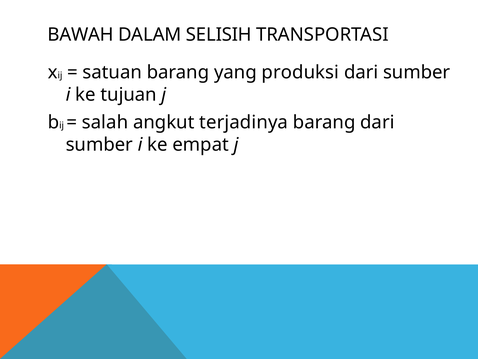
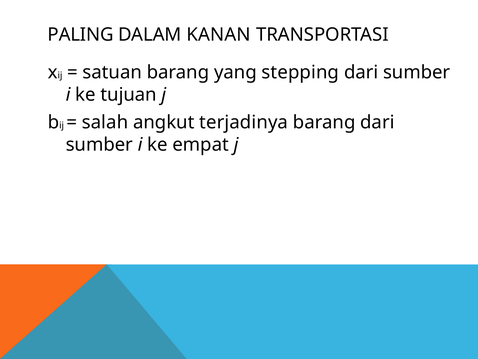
BAWAH: BAWAH -> PALING (81, 35)
SELISIH: SELISIH -> KANAN (219, 35)
produksi: produksi -> stepping (300, 72)
